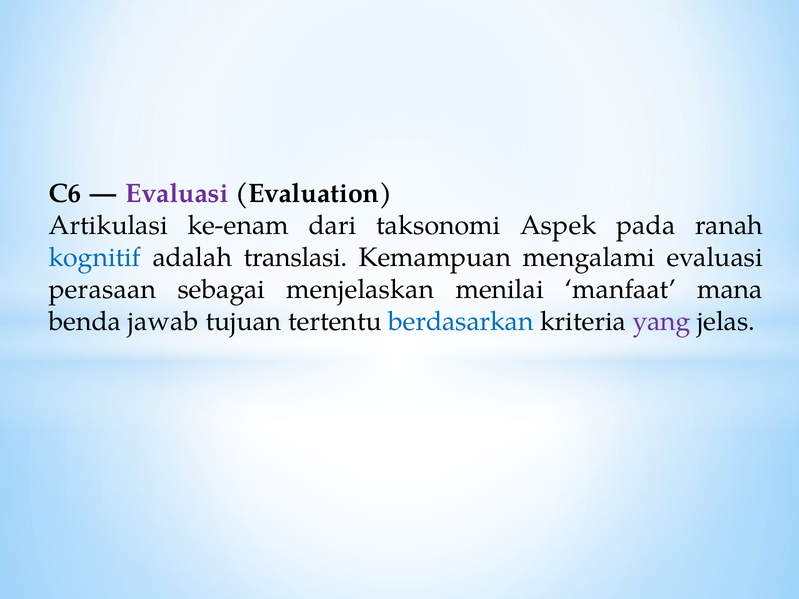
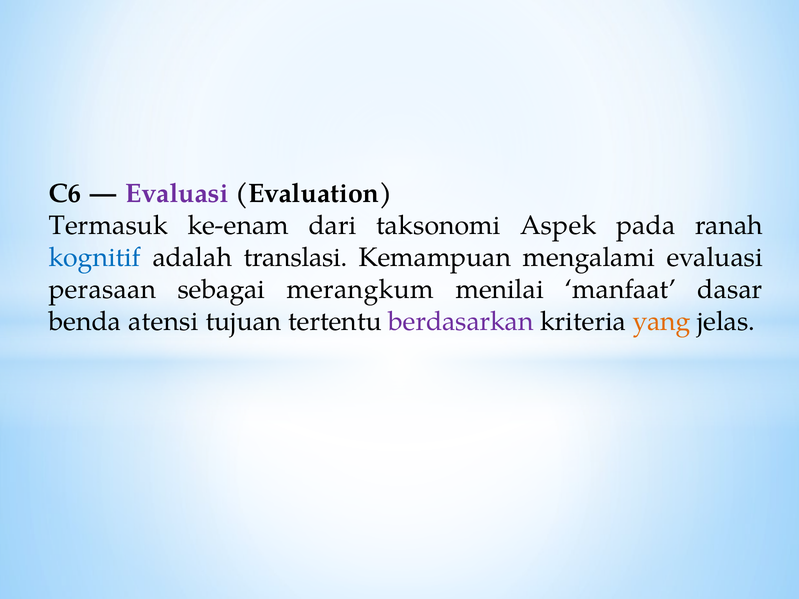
Artikulasi: Artikulasi -> Termasuk (108, 225)
menjelaskan: menjelaskan -> merangkum (360, 289)
mana: mana -> dasar (730, 289)
jawab: jawab -> atensi (163, 321)
berdasarkan colour: blue -> purple (461, 321)
yang colour: purple -> orange (662, 321)
